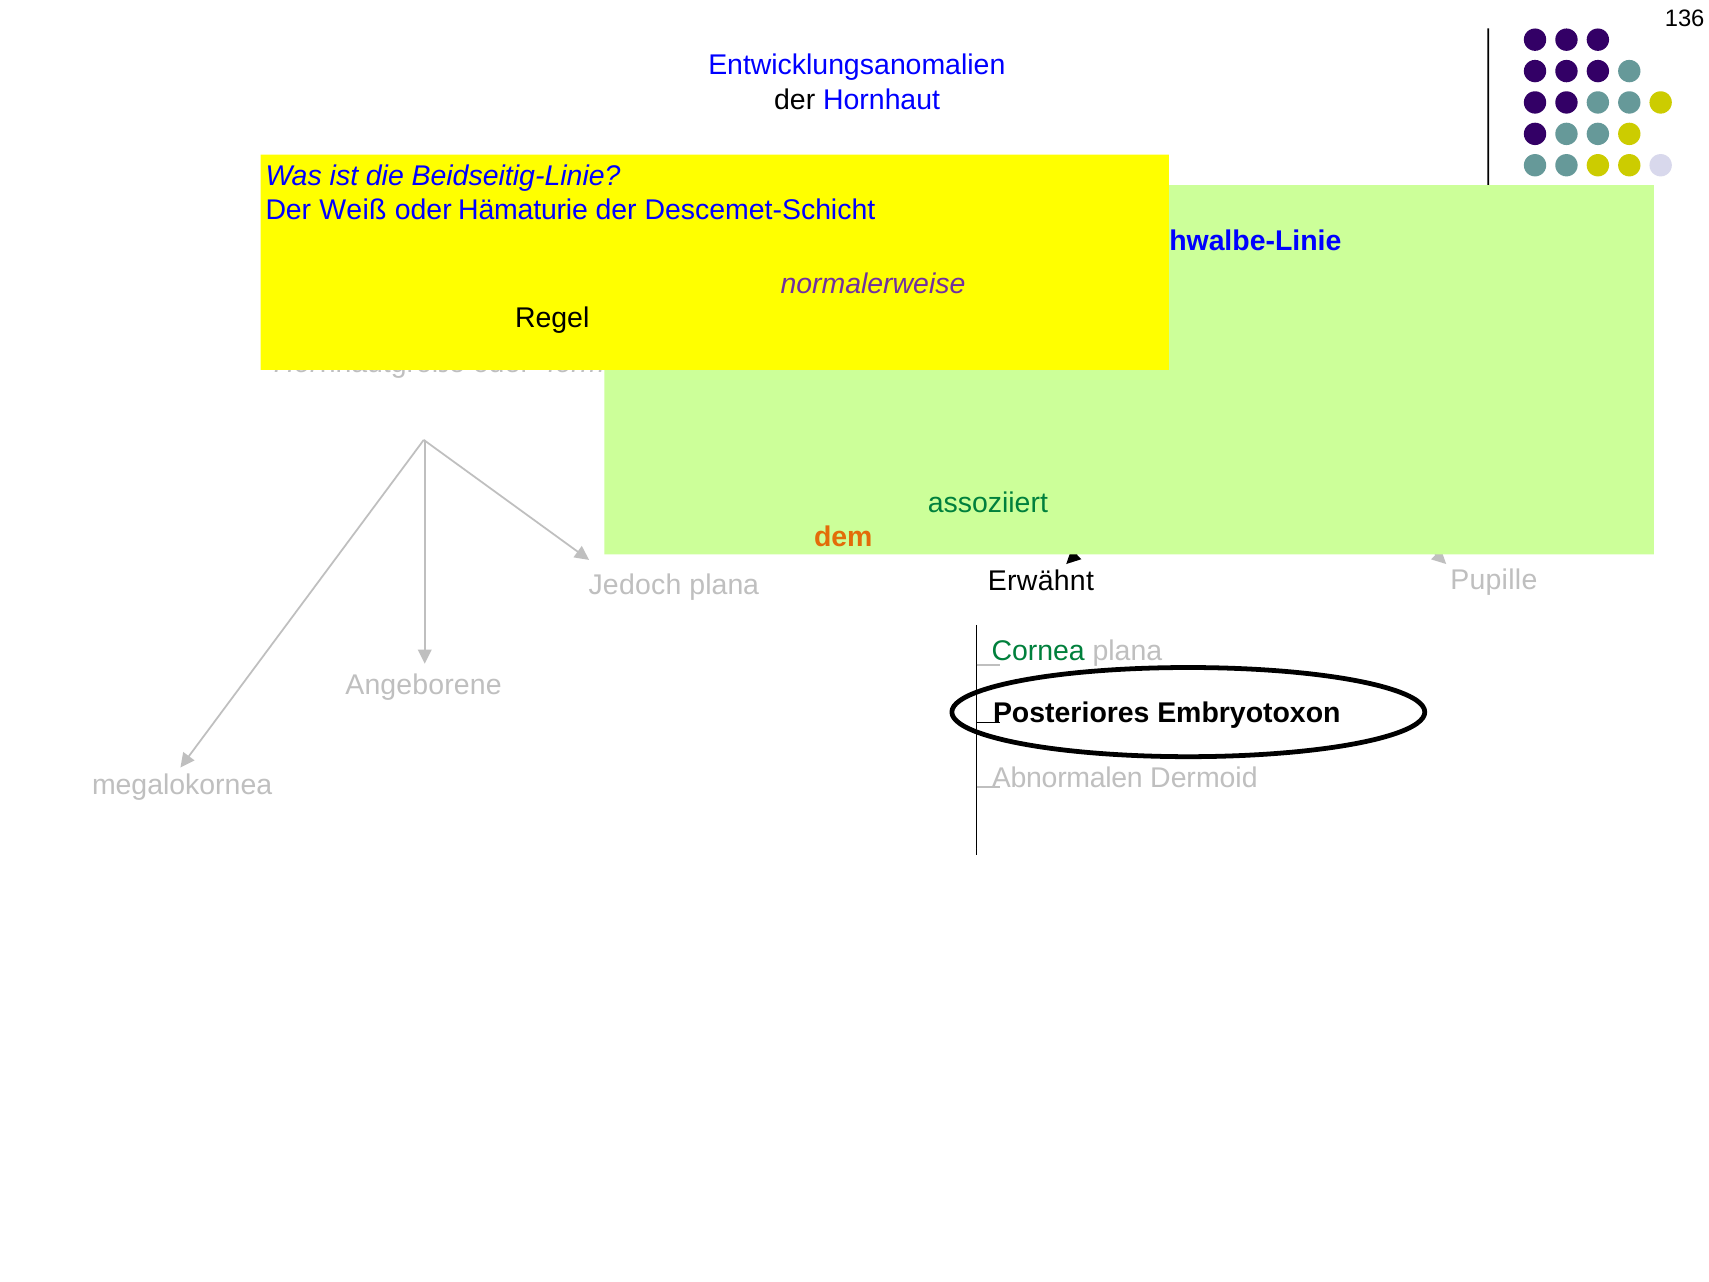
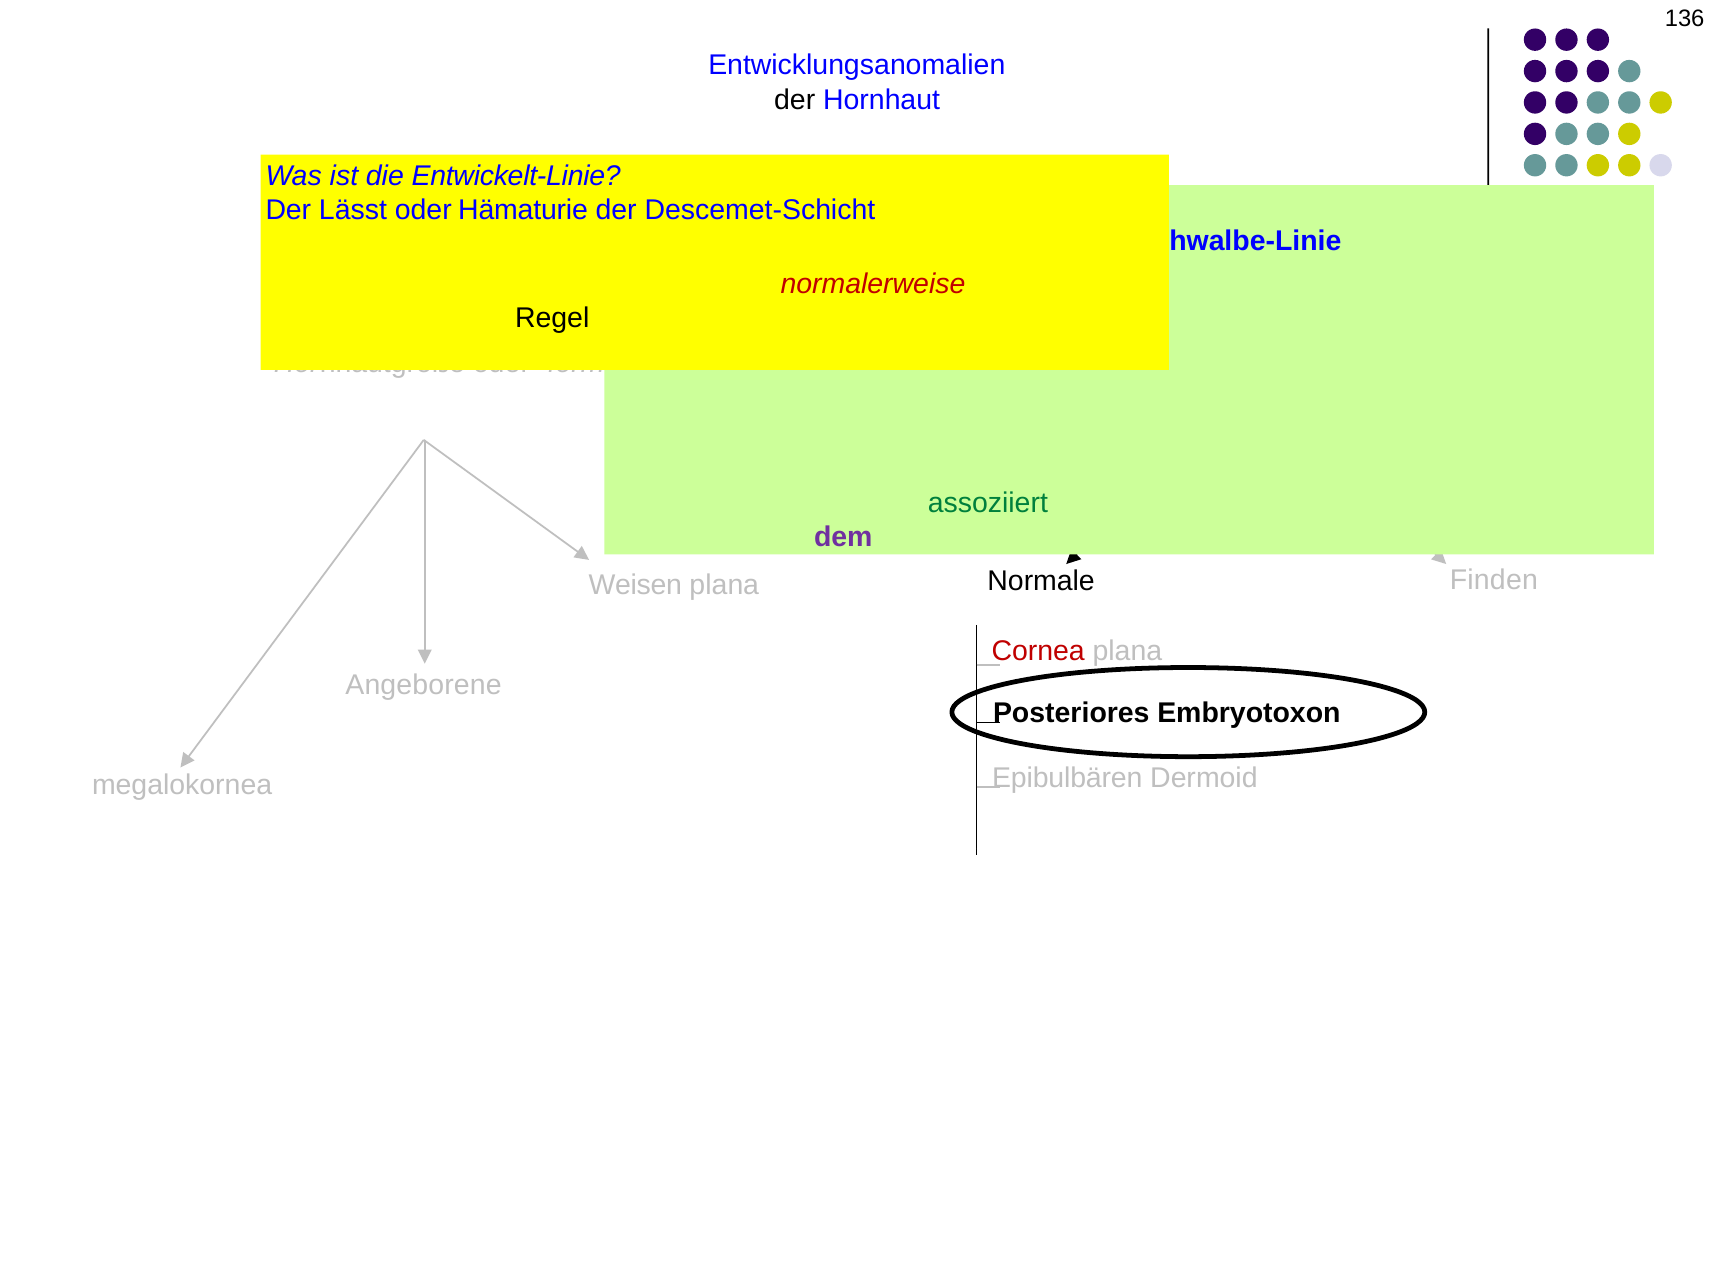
Beidseitig-Linie: Beidseitig-Linie -> Entwickelt-Linie (516, 176)
Weiß: Weiß -> Lässt (353, 210)
normalerweise colour: purple -> red (873, 284)
dem colour: orange -> purple (843, 537)
Pupille: Pupille -> Finden (1494, 580)
Erwähnt: Erwähnt -> Normale (1041, 581)
Jedoch: Jedoch -> Weisen (635, 585)
Cornea colour: green -> red (1038, 651)
Abnormalen: Abnormalen -> Epibulbären (1067, 777)
